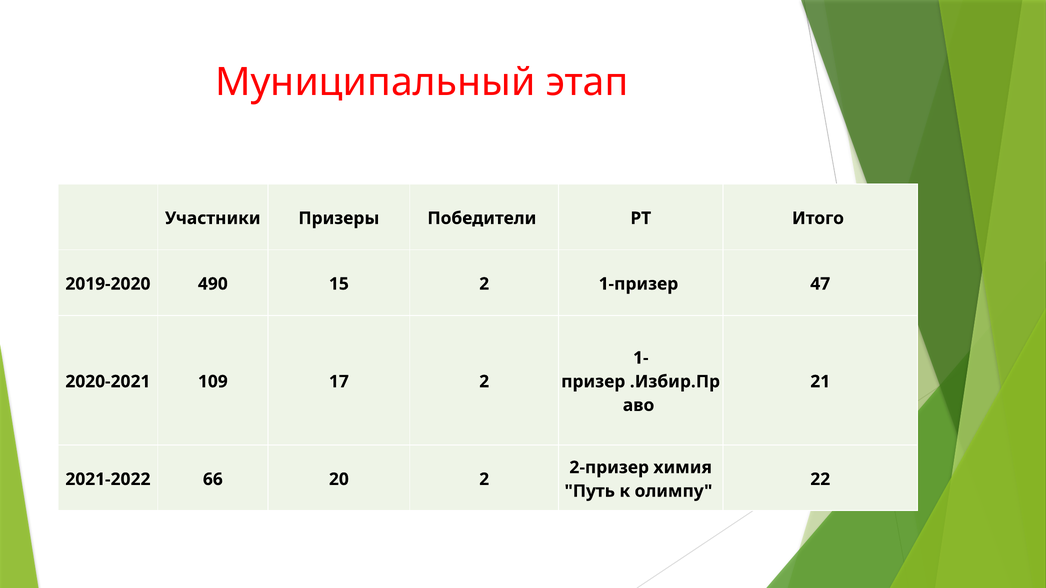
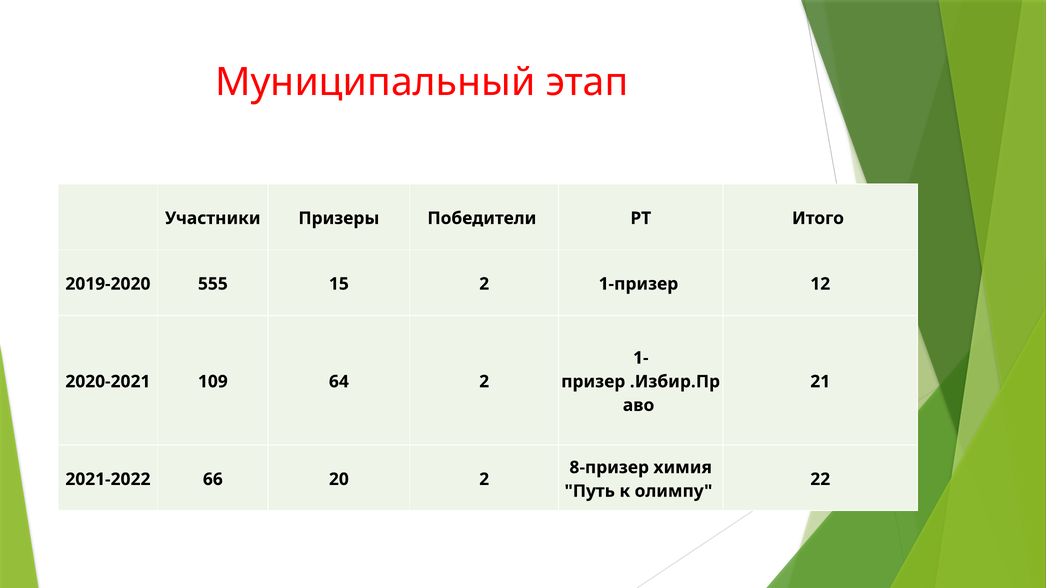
490: 490 -> 555 (213, 284)
47: 47 -> 12 (820, 284)
17: 17 -> 64 (339, 382)
2-призер: 2-призер -> 8-призер (609, 468)
